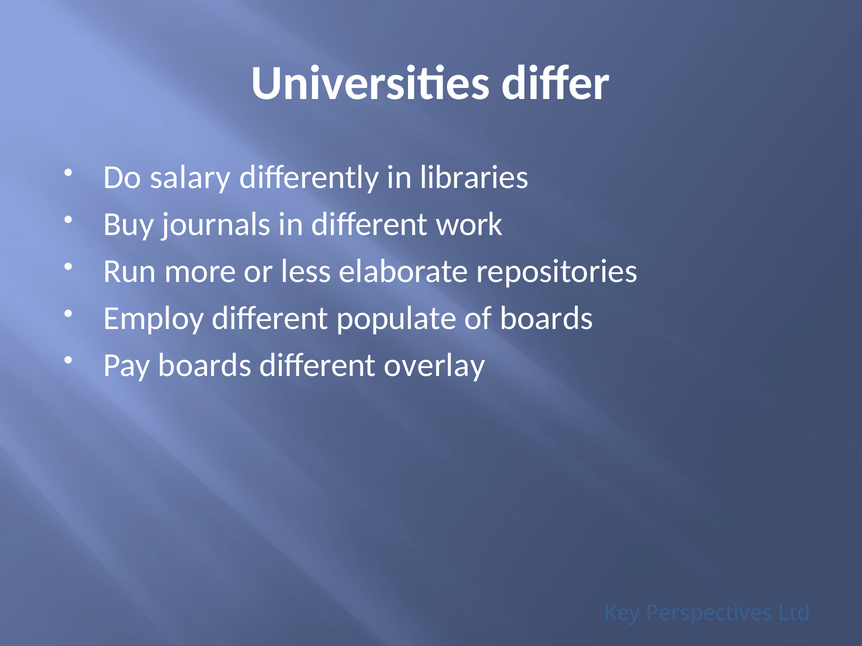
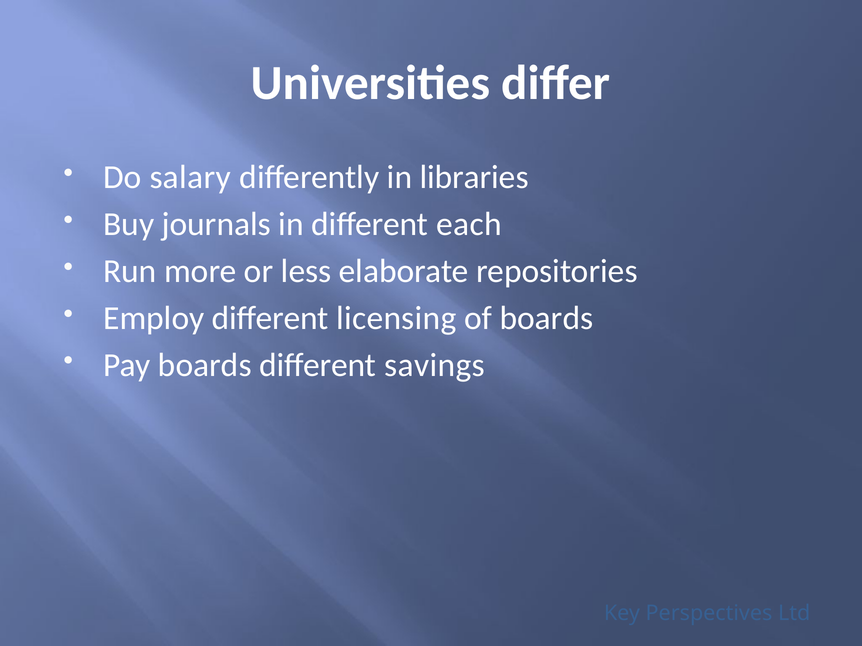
work: work -> each (469, 225)
populate: populate -> licensing (396, 318)
overlay: overlay -> savings (435, 365)
